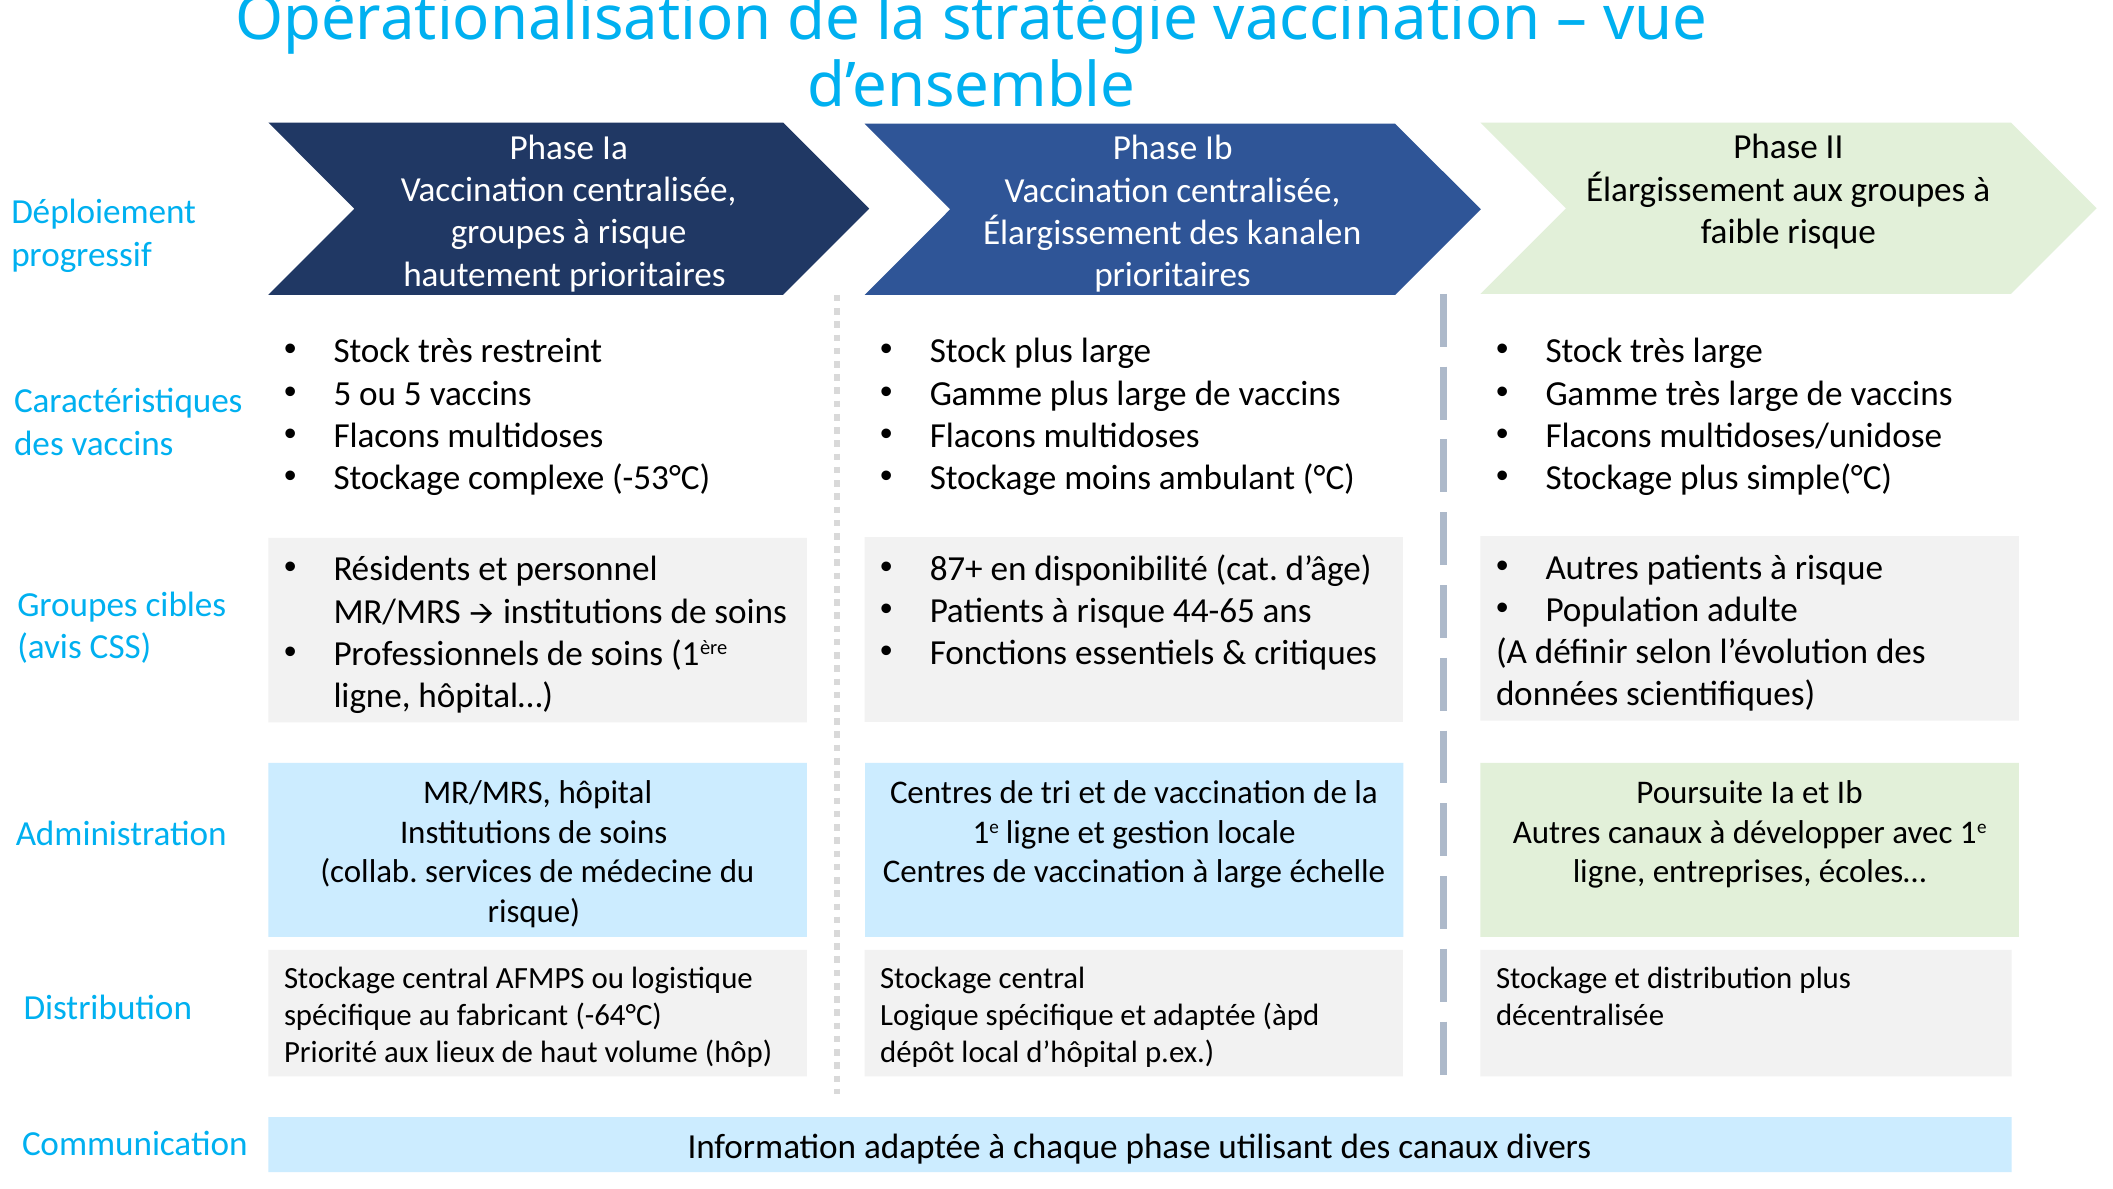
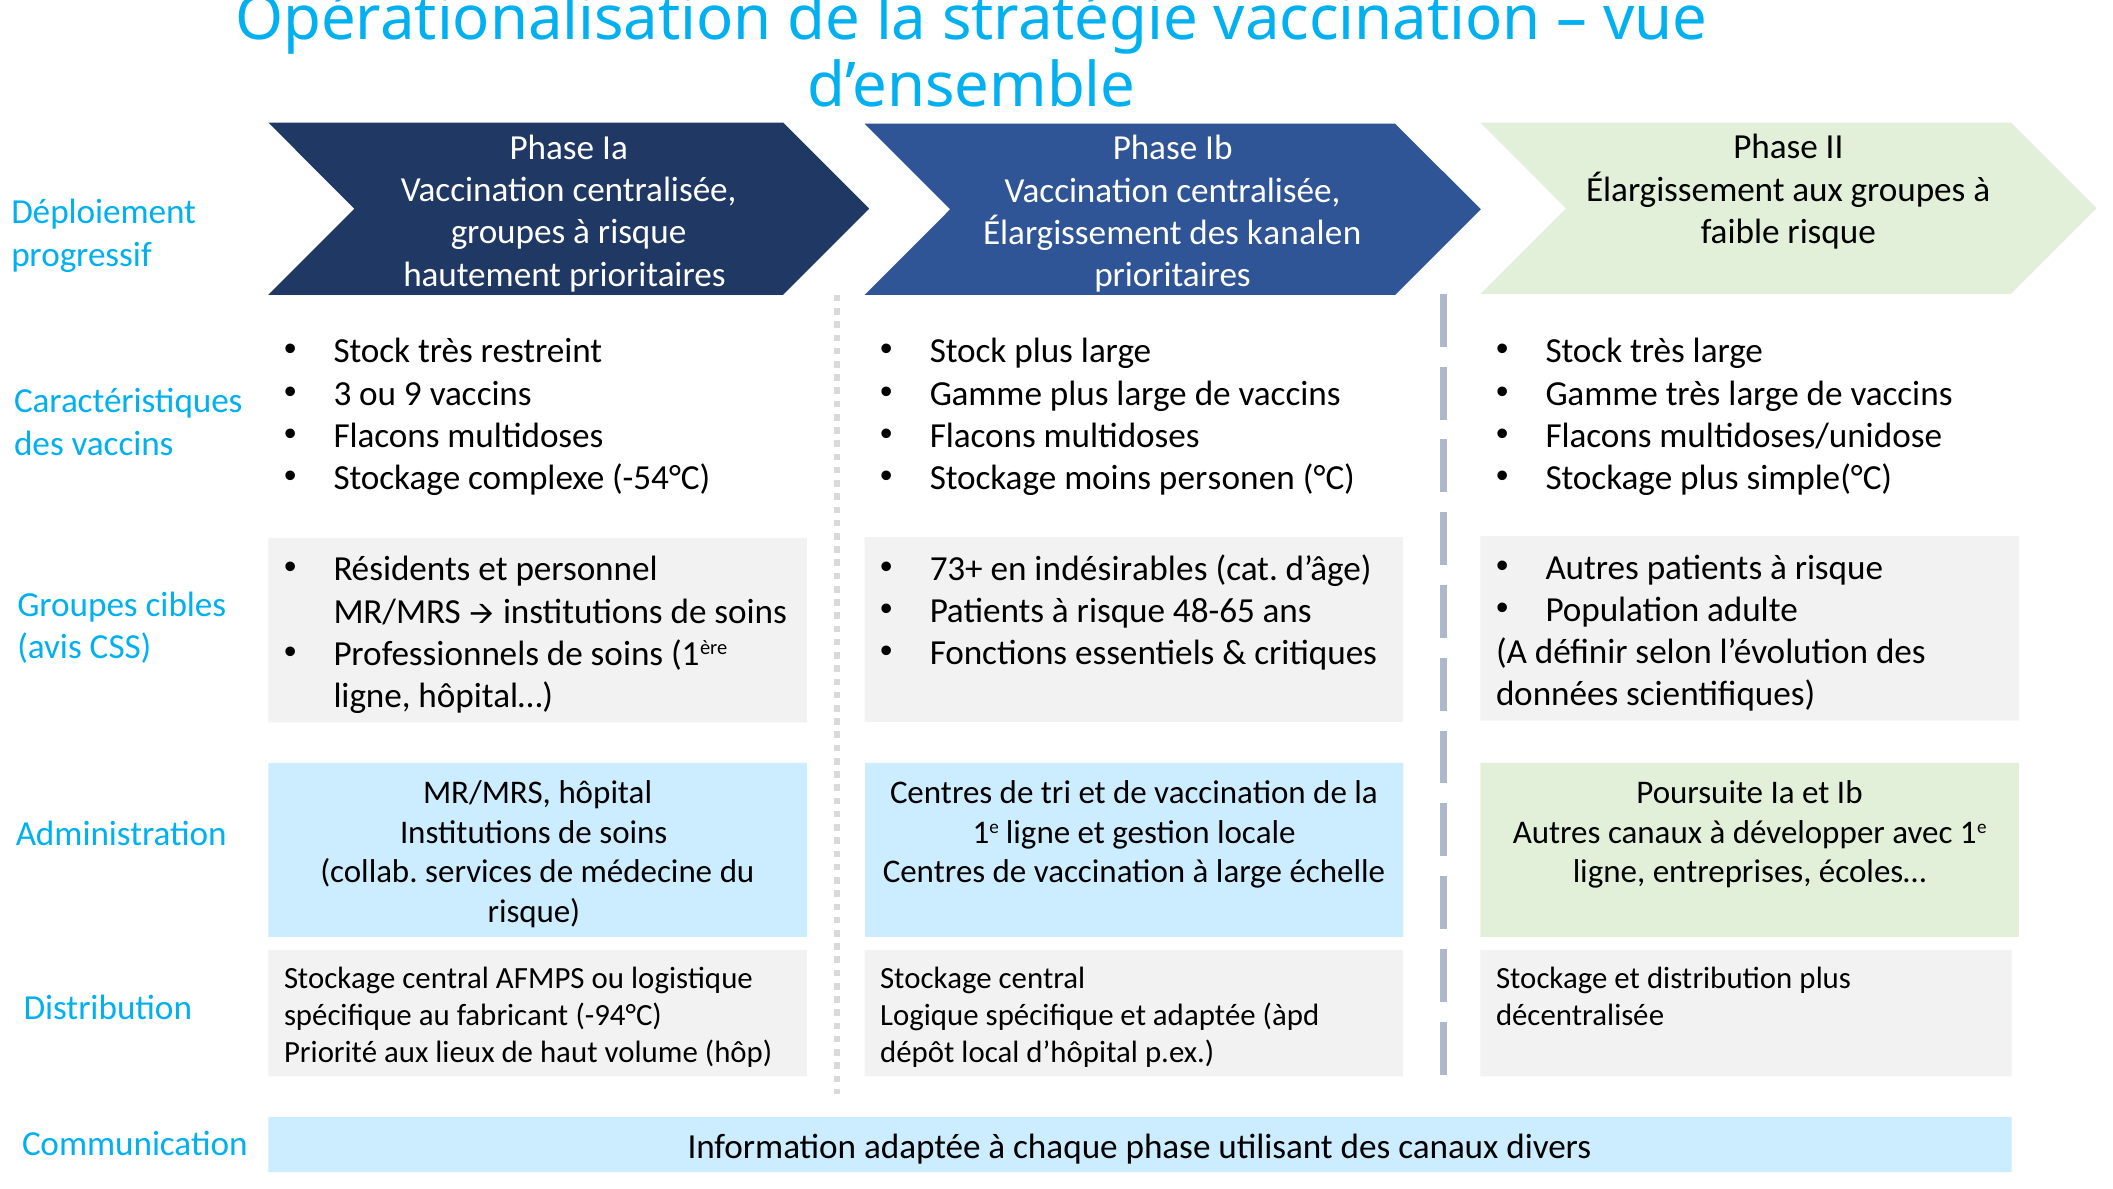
5: 5 -> 3 (342, 393)
ou 5: 5 -> 9 (413, 393)
-53°C: -53°C -> -54°C (661, 478)
ambulant: ambulant -> personen (1227, 478)
87+: 87+ -> 73+ (956, 568)
disponibilité: disponibilité -> indésirables (1121, 568)
44-65: 44-65 -> 48-65 (1214, 611)
-64°C: -64°C -> -94°C (619, 1015)
